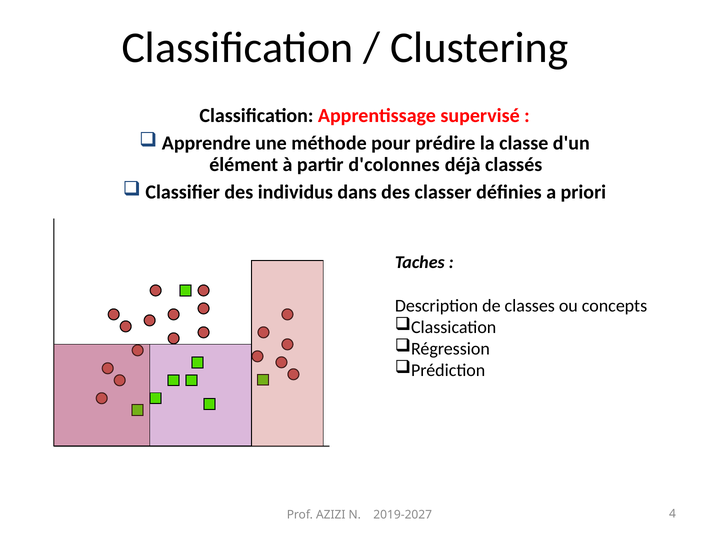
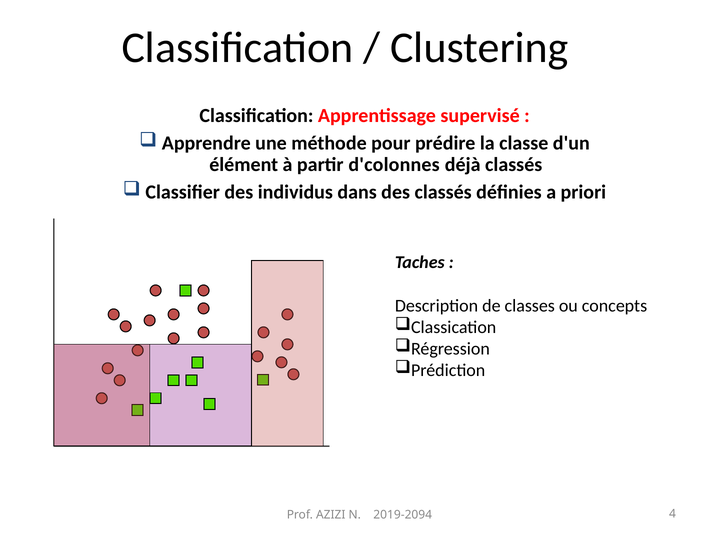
des classer: classer -> classés (443, 192)
2019-2027: 2019-2027 -> 2019-2094 (403, 515)
